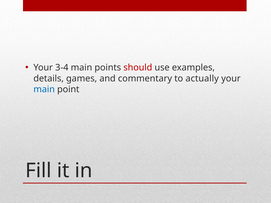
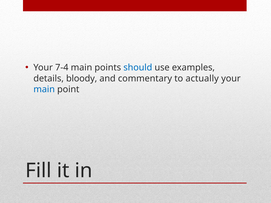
3-4: 3-4 -> 7-4 (62, 68)
should colour: red -> blue (138, 68)
games: games -> bloody (82, 79)
